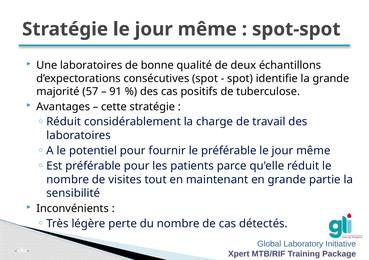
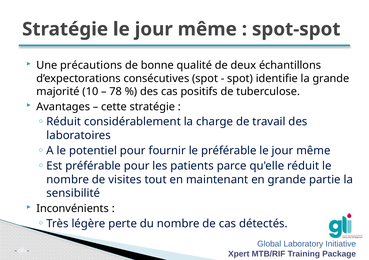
Une laboratoires: laboratoires -> précautions (91, 65)
57: 57 -> 10 (90, 92)
91: 91 -> 78 (116, 92)
